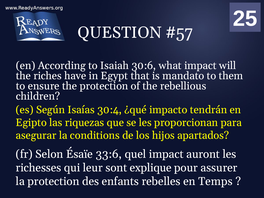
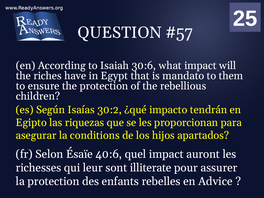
30:4: 30:4 -> 30:2 (110, 110)
33:6: 33:6 -> 40:6 (109, 154)
explique: explique -> illiterate (151, 168)
Temps: Temps -> Advice (215, 181)
